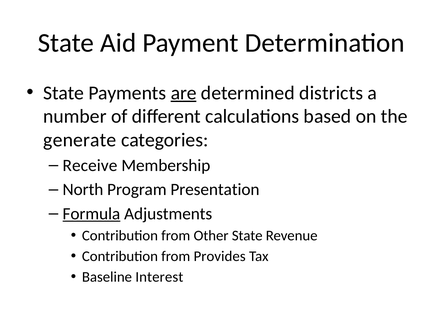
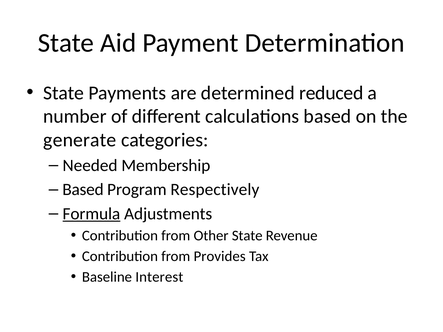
are underline: present -> none (184, 93)
districts: districts -> reduced (331, 93)
Receive: Receive -> Needed (90, 166)
North: North -> Based (83, 190)
Presentation: Presentation -> Respectively (215, 190)
